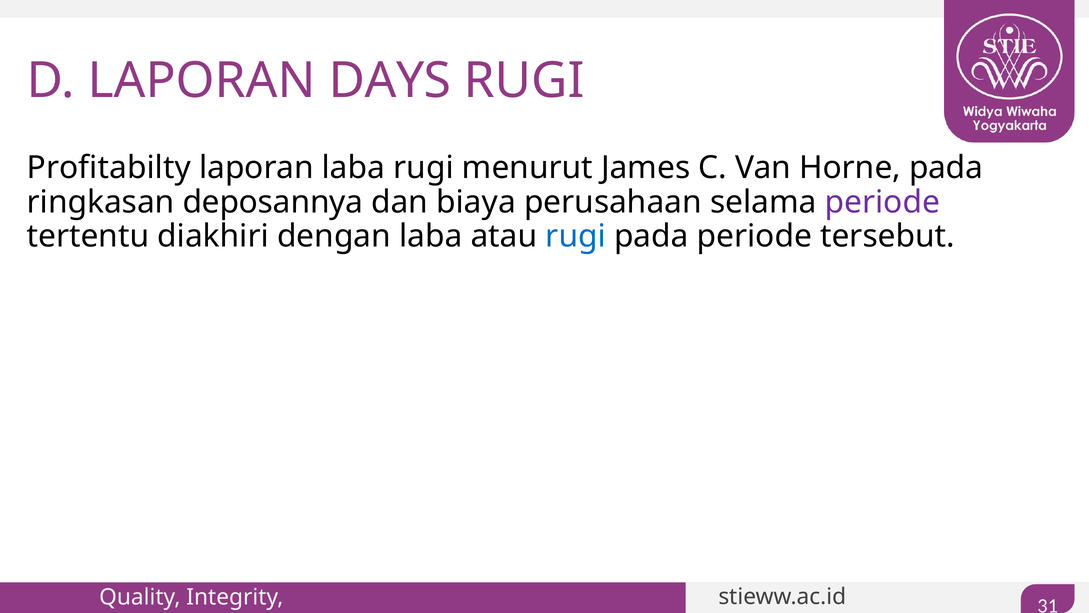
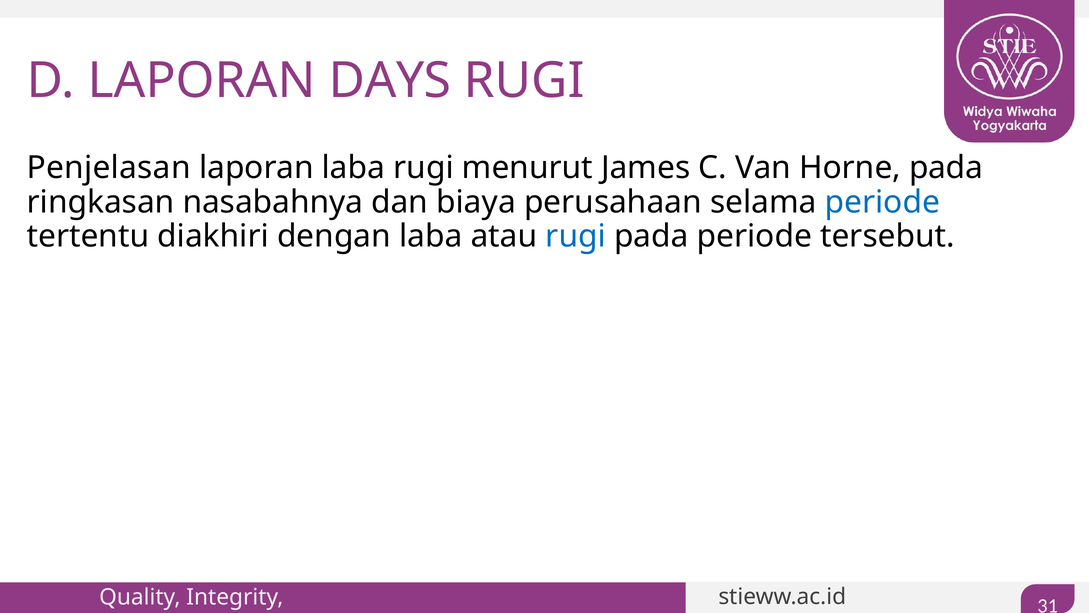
Profitabilty: Profitabilty -> Penjelasan (109, 168)
deposannya: deposannya -> nasabahnya (273, 202)
periode colour: purple -> blue (882, 202)
